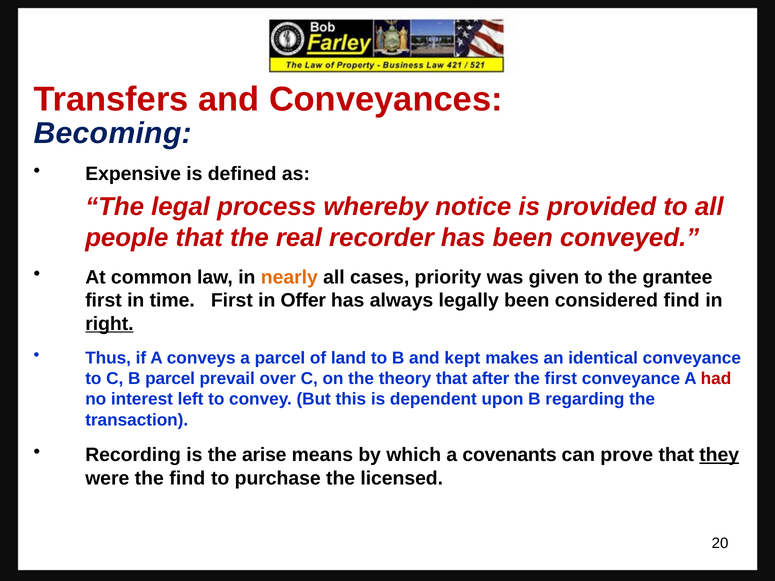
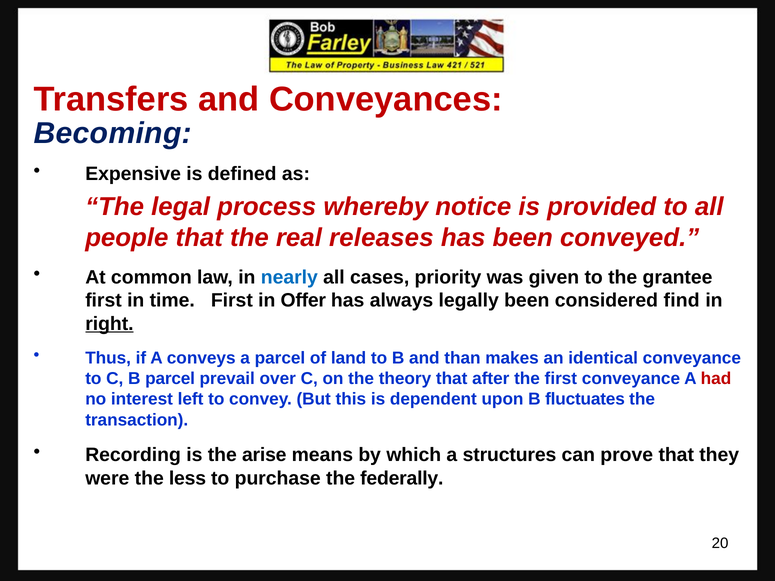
recorder: recorder -> releases (381, 238)
nearly colour: orange -> blue (289, 277)
kept: kept -> than (462, 358)
regarding: regarding -> fluctuates (585, 399)
covenants: covenants -> structures (510, 455)
they underline: present -> none (719, 455)
the find: find -> less (187, 478)
licensed: licensed -> federally (402, 478)
